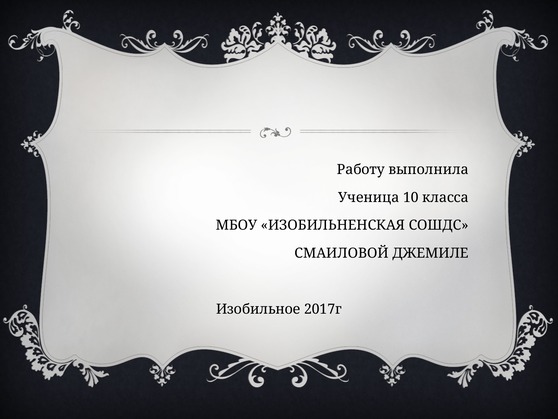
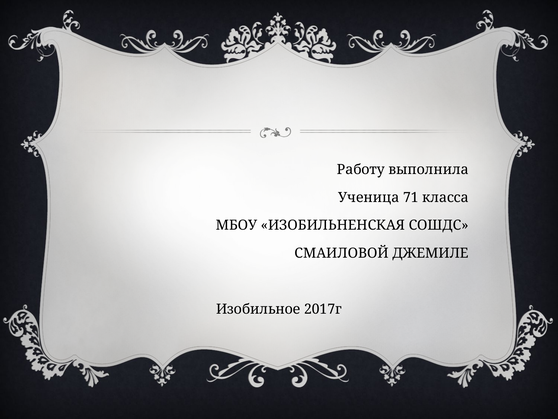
10: 10 -> 71 (411, 197)
